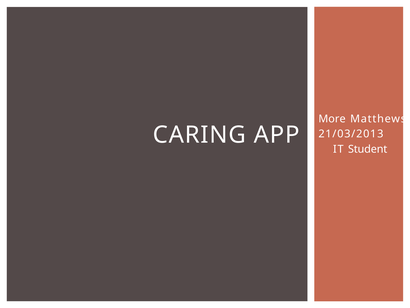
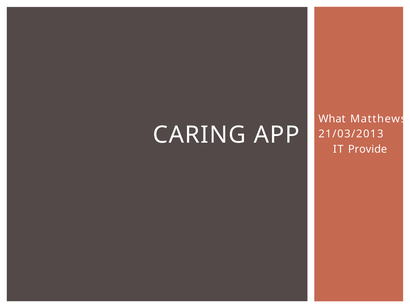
More: More -> What (332, 119)
Student: Student -> Provide (368, 149)
